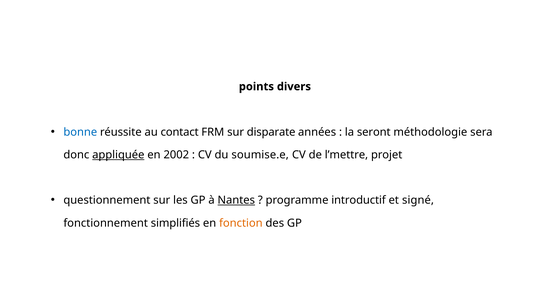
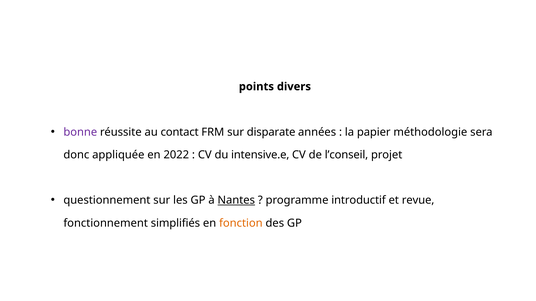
bonne colour: blue -> purple (80, 132)
seront: seront -> papier (374, 132)
appliquée underline: present -> none (118, 155)
2002: 2002 -> 2022 (176, 155)
soumise.e: soumise.e -> intensive.e (260, 155)
l’mettre: l’mettre -> l’conseil (347, 155)
signé: signé -> revue (418, 201)
